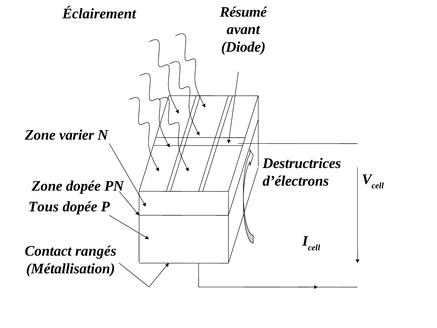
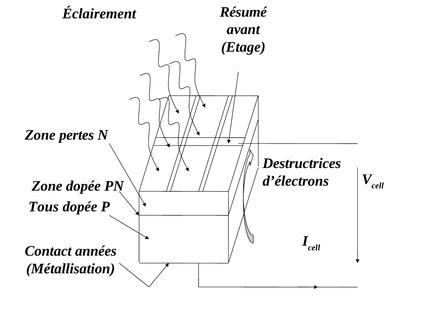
Diode: Diode -> Etage (243, 47)
varier: varier -> pertes (77, 135)
rangés: rangés -> années (96, 251)
